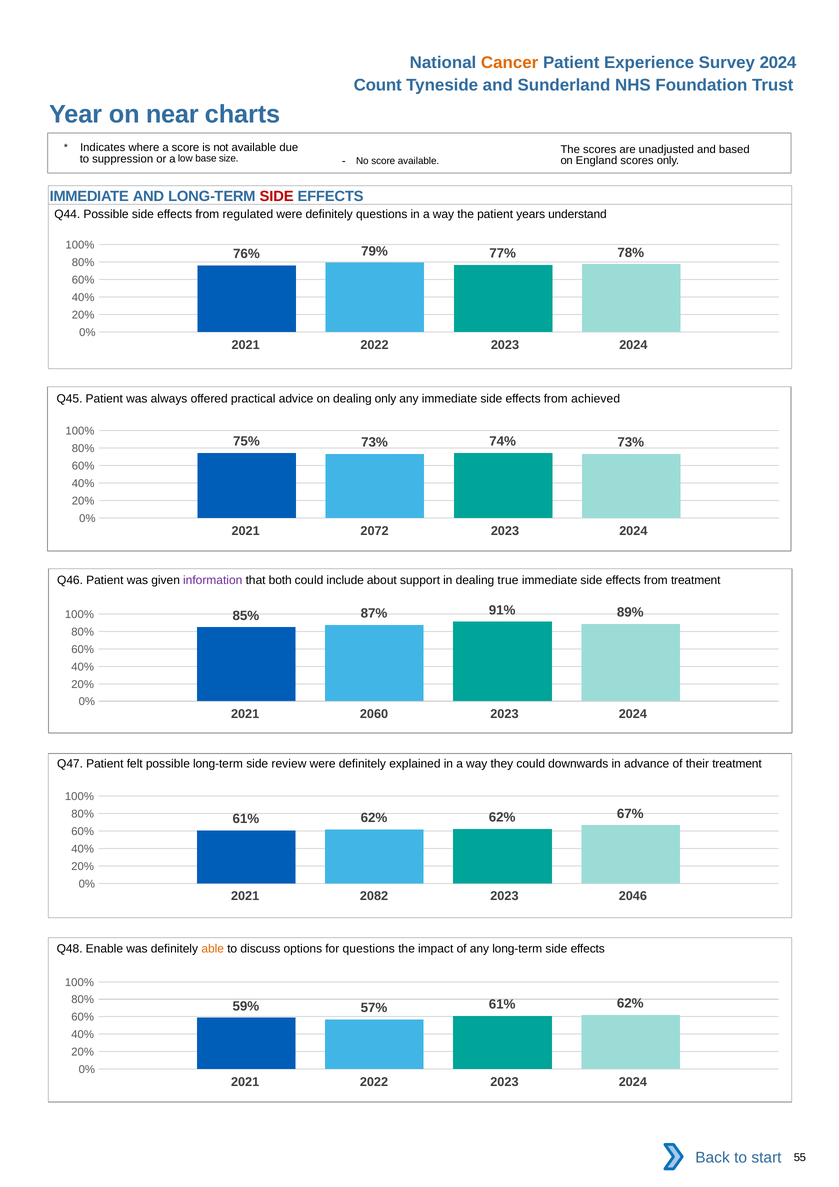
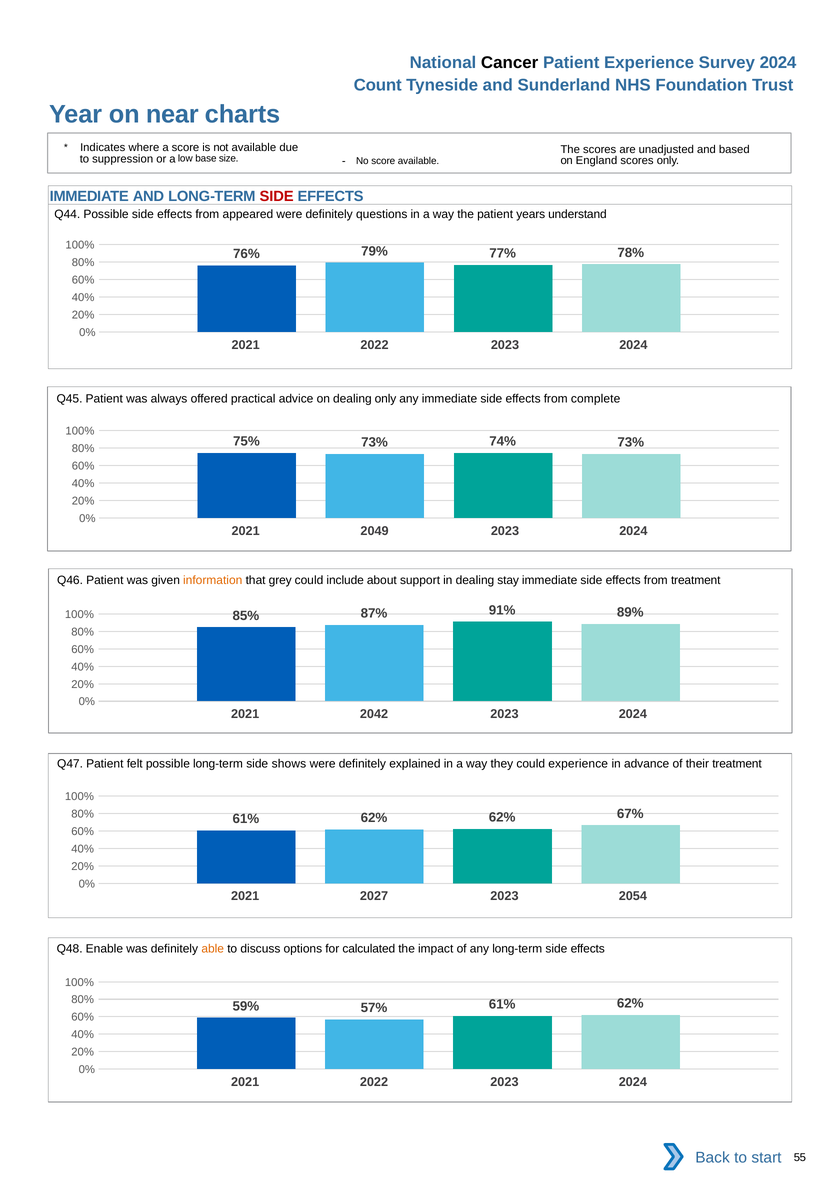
Cancer colour: orange -> black (510, 63)
regulated: regulated -> appeared (248, 214)
achieved: achieved -> complete (596, 399)
2072: 2072 -> 2049 (375, 531)
information colour: purple -> orange (213, 580)
both: both -> grey (280, 580)
true: true -> stay (508, 580)
2060: 2060 -> 2042 (374, 714)
review: review -> shows (289, 764)
could downwards: downwards -> experience (578, 764)
2082: 2082 -> 2027 (374, 897)
2046: 2046 -> 2054 (633, 897)
for questions: questions -> calculated (369, 949)
